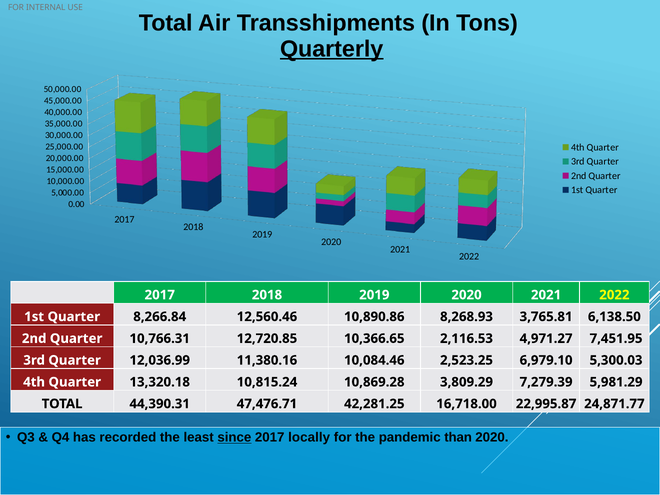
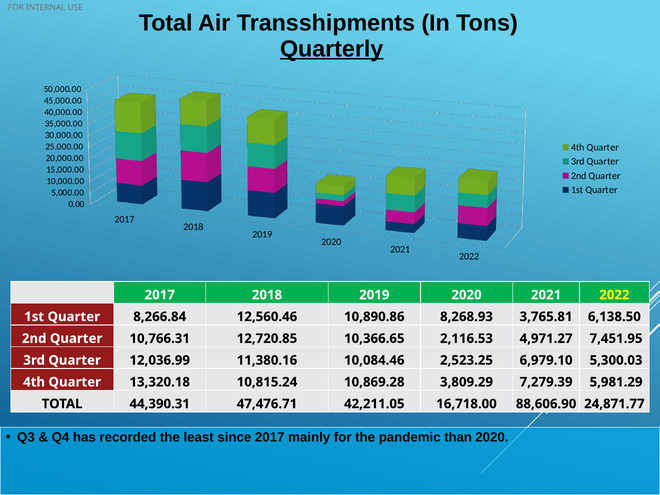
42,281.25: 42,281.25 -> 42,211.05 (374, 404)
22,995.87: 22,995.87 -> 88,606.90 (546, 404)
since underline: present -> none (234, 437)
locally: locally -> mainly (309, 437)
